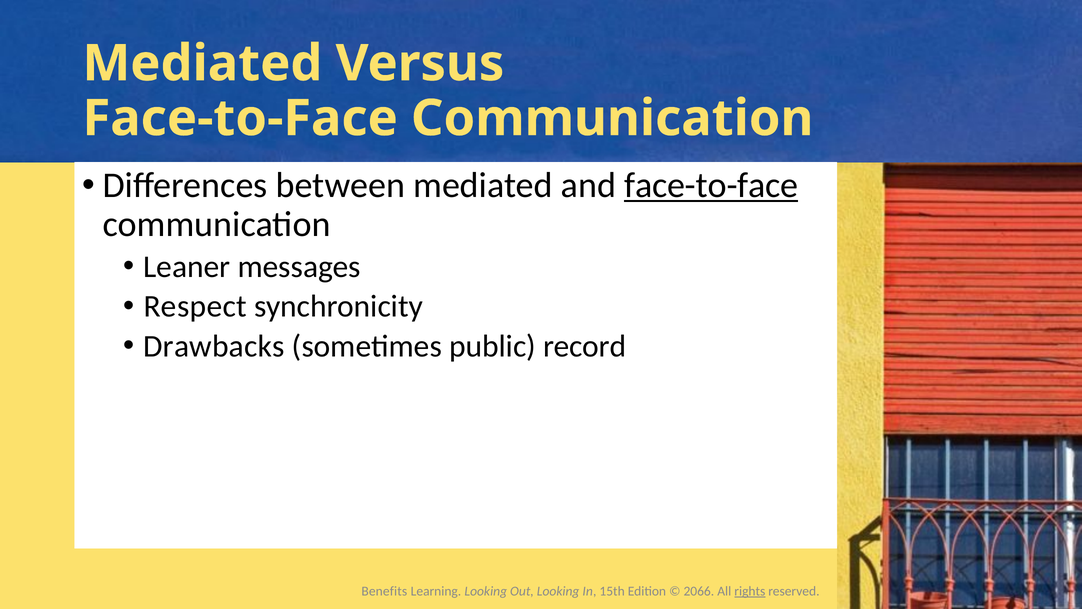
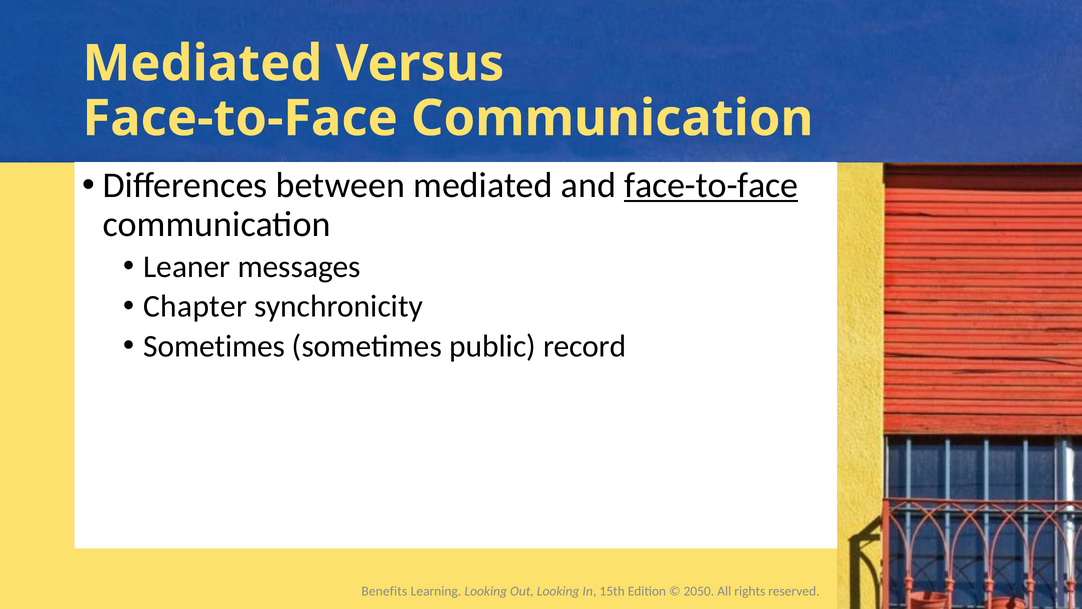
Respect: Respect -> Chapter (195, 306)
Drawbacks: Drawbacks -> Sometimes (214, 346)
2066: 2066 -> 2050 (699, 591)
rights underline: present -> none (750, 591)
